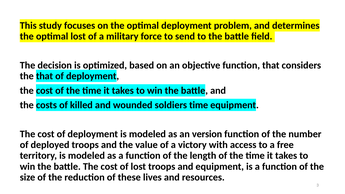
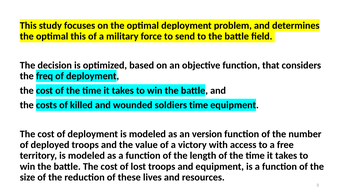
optimal lost: lost -> this (78, 36)
the that: that -> freq (45, 76)
